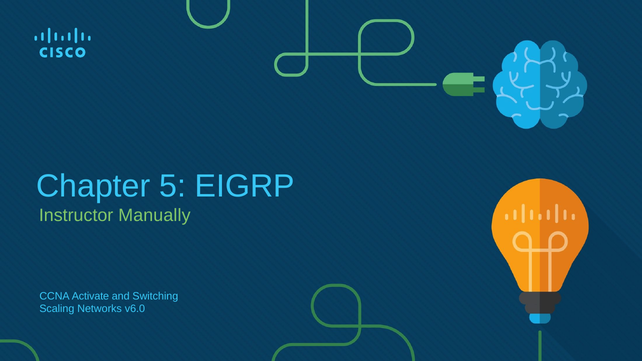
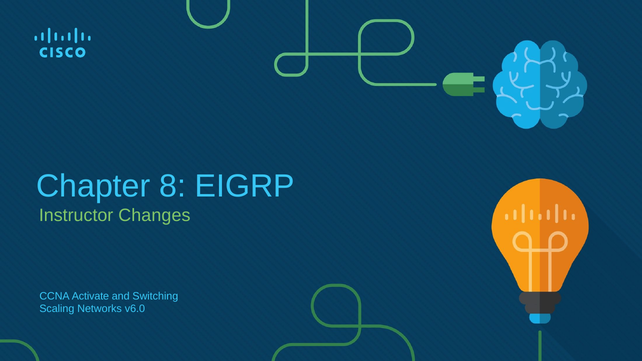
5: 5 -> 8 (173, 186)
Manually: Manually -> Changes (154, 215)
